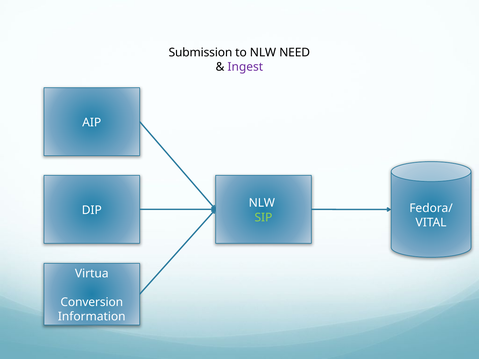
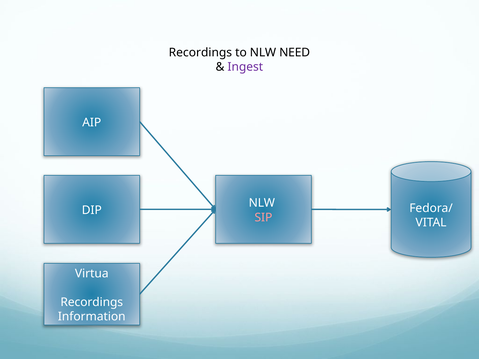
Submission: Submission -> Recordings (200, 53)
SIP colour: light green -> pink (263, 218)
Conversion: Conversion -> Recordings (92, 302)
